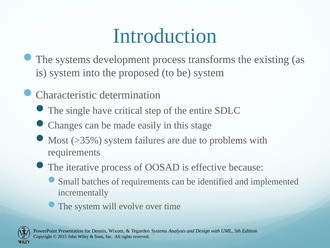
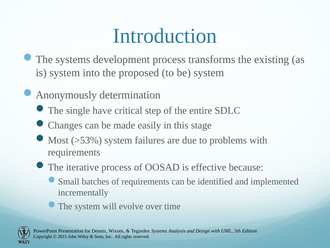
Characteristic: Characteristic -> Anonymously (66, 95)
>35%: >35% -> >53% (86, 140)
